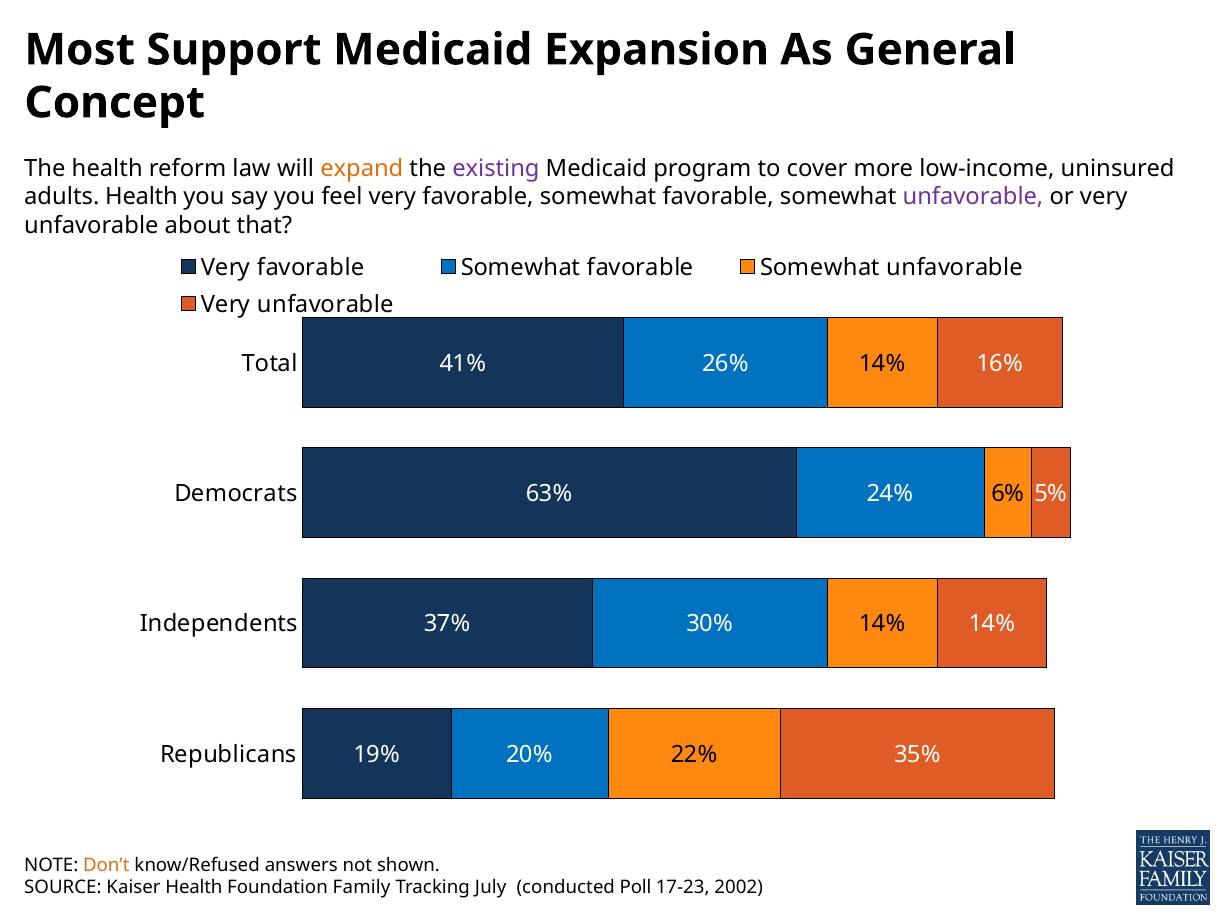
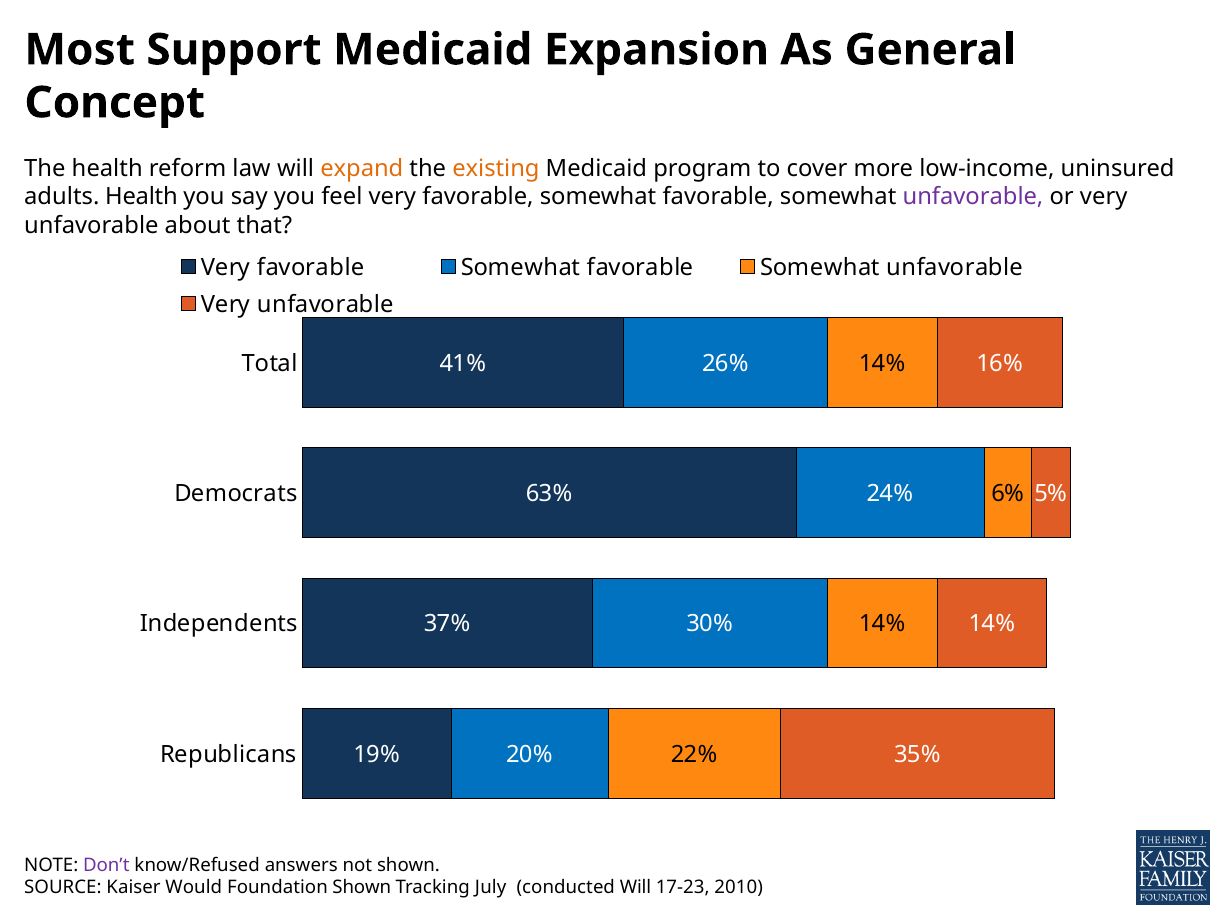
existing colour: purple -> orange (496, 169)
Don’t colour: orange -> purple (106, 866)
Kaiser Health: Health -> Would (194, 888)
Foundation Family: Family -> Shown (362, 888)
conducted Poll: Poll -> Will (635, 888)
2002: 2002 -> 2010 (739, 888)
